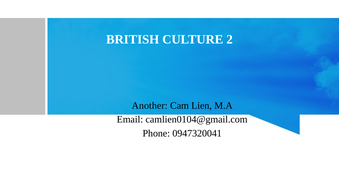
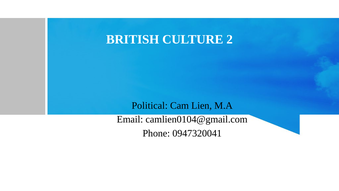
Another: Another -> Political (150, 105)
